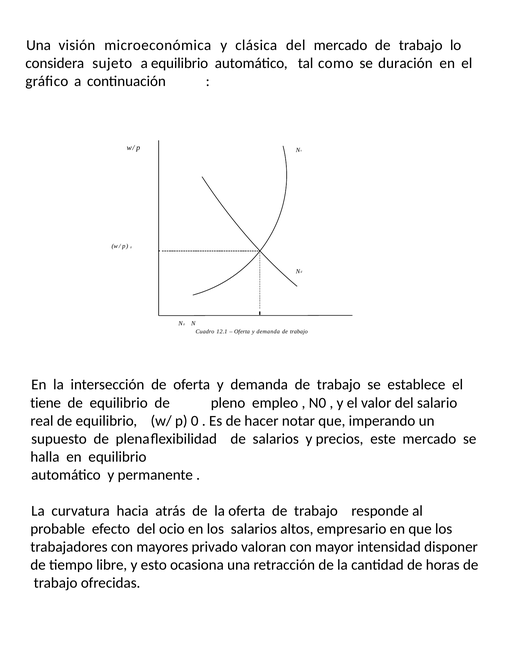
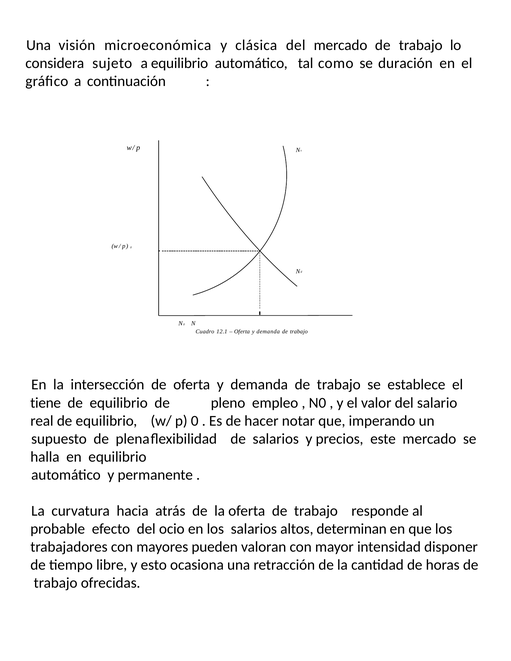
empresario: empresario -> determinan (352, 529)
privado: privado -> pueden (215, 547)
